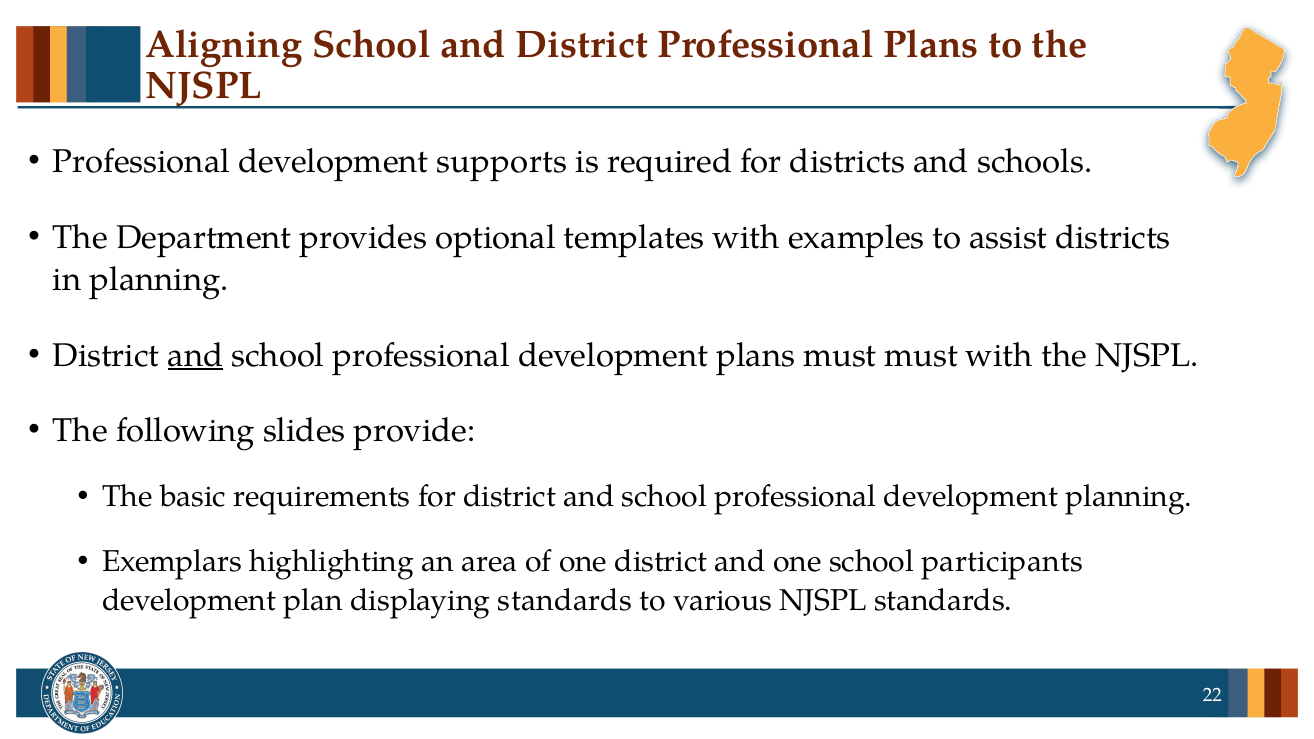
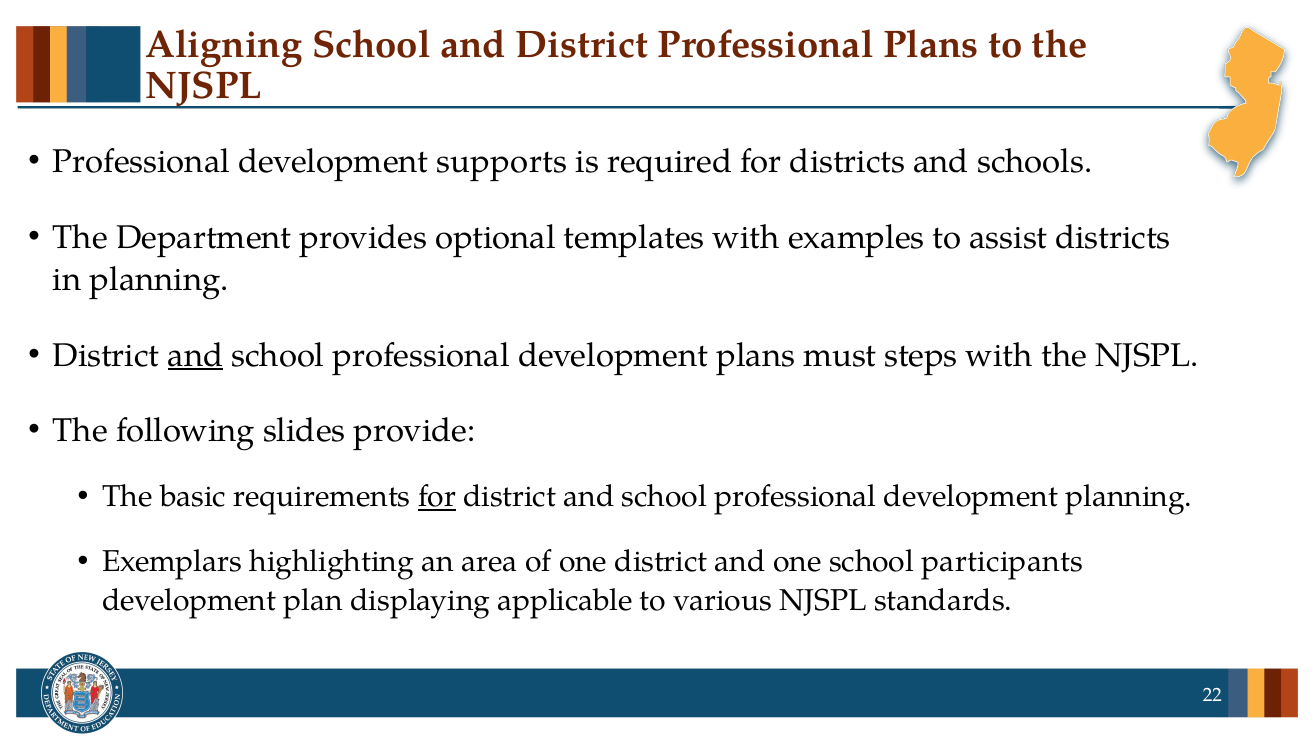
must must: must -> steps (921, 355)
for underline: none -> present (437, 497)
displaying standards: standards -> applicable (565, 601)
